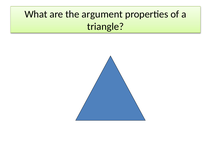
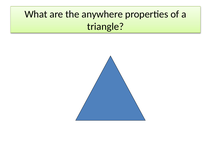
argument: argument -> anywhere (102, 14)
